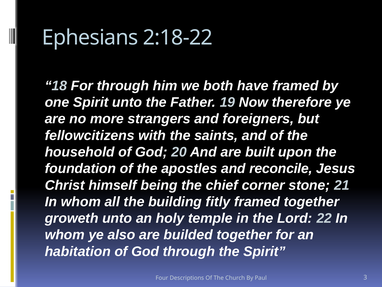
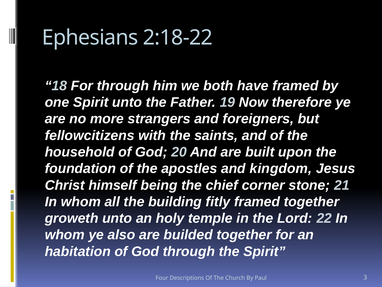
reconcile: reconcile -> kingdom (281, 168)
